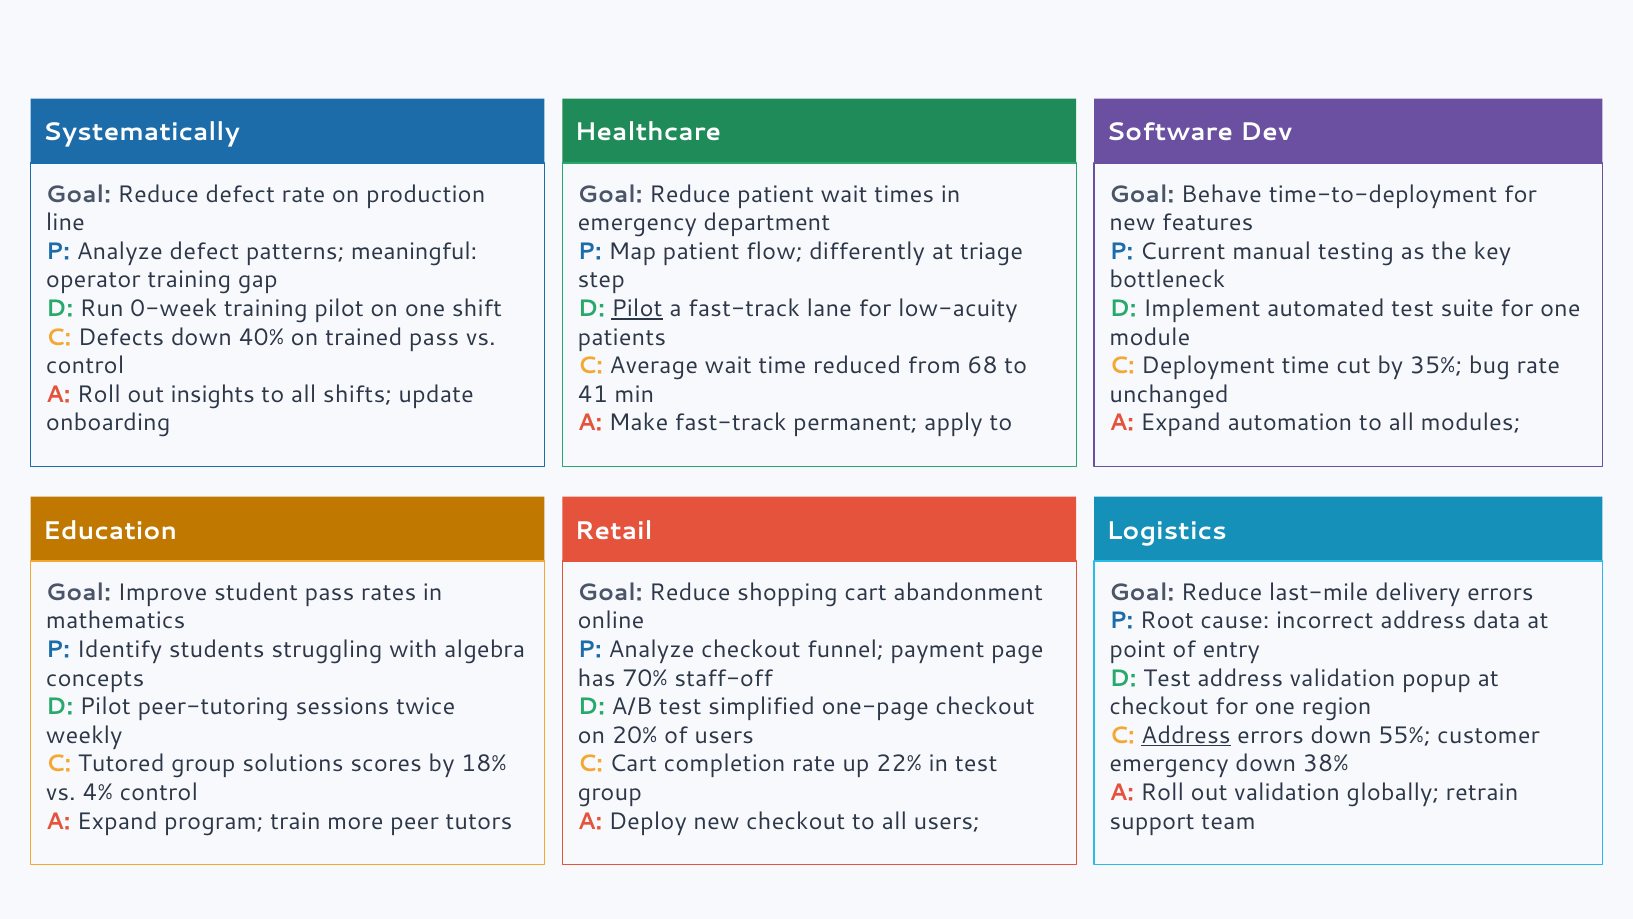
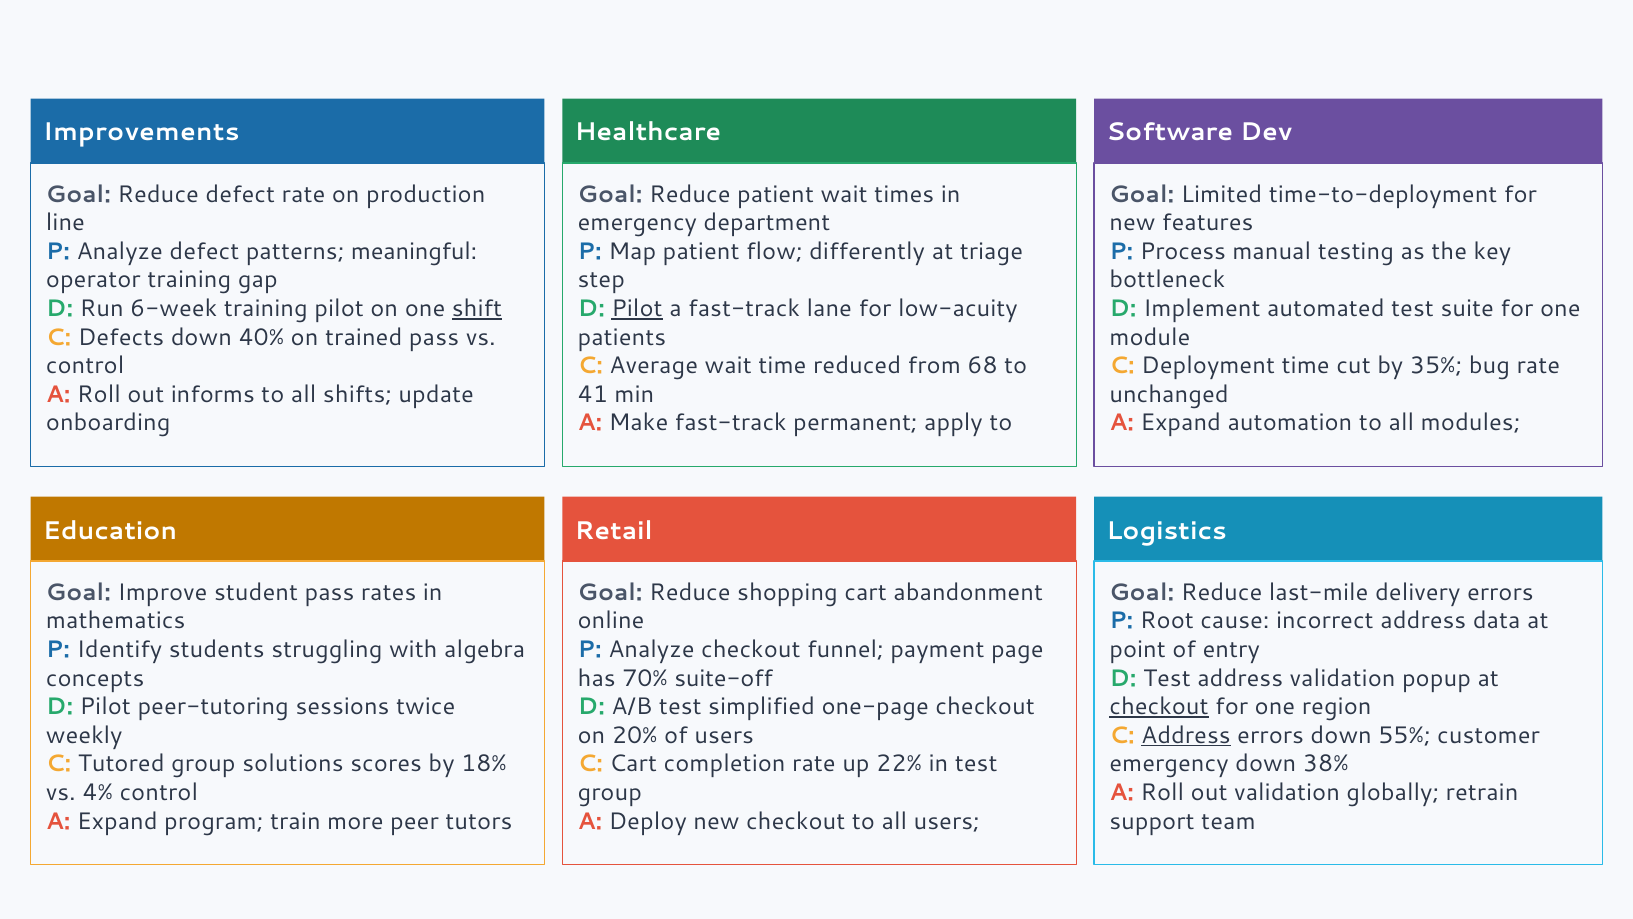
Systematically: Systematically -> Improvements (141, 132)
Behave: Behave -> Limited (1222, 194)
Current: Current -> Process (1183, 251)
0-week: 0-week -> 6-week (174, 309)
shift underline: none -> present (477, 309)
insights: insights -> informs (213, 394)
staff-off: staff-off -> suite-off (724, 678)
checkout underline: none -> present (1159, 706)
